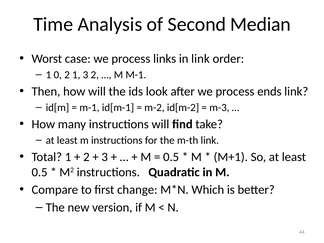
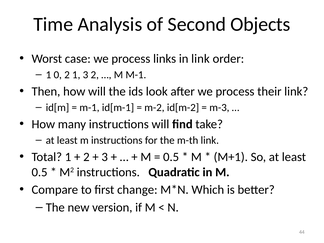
Median: Median -> Objects (260, 24)
ends: ends -> their (269, 91)
